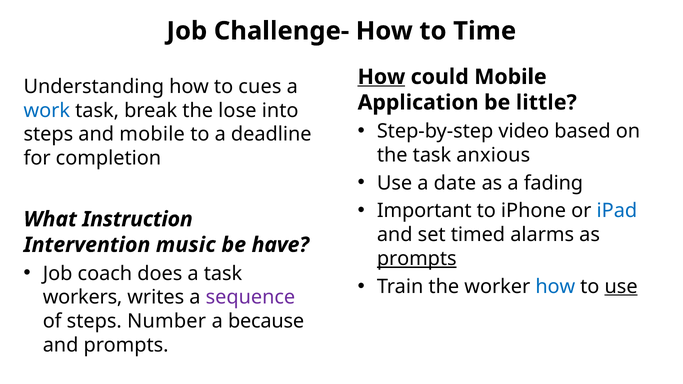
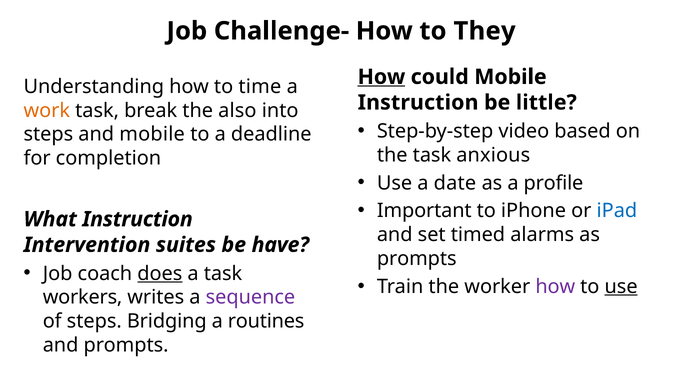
Time: Time -> They (485, 31)
cues: cues -> time (260, 87)
Application: Application -> Instruction (418, 103)
work colour: blue -> orange (47, 111)
lose: lose -> also (237, 111)
fading: fading -> profile (553, 183)
music: music -> suites (186, 245)
prompts underline: present -> none (417, 259)
does underline: none -> present (160, 274)
how colour: blue -> purple (555, 287)
Number: Number -> Bridging (167, 321)
because: because -> routines (266, 321)
